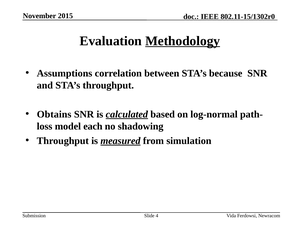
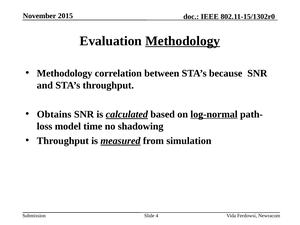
Assumptions: Assumptions -> Methodology (65, 73)
log-normal underline: none -> present (214, 114)
each: each -> time (93, 126)
